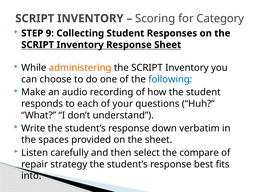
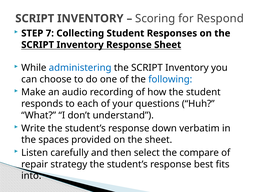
Category: Category -> Respond (220, 18)
9: 9 -> 7 (50, 33)
administering colour: orange -> blue (80, 67)
